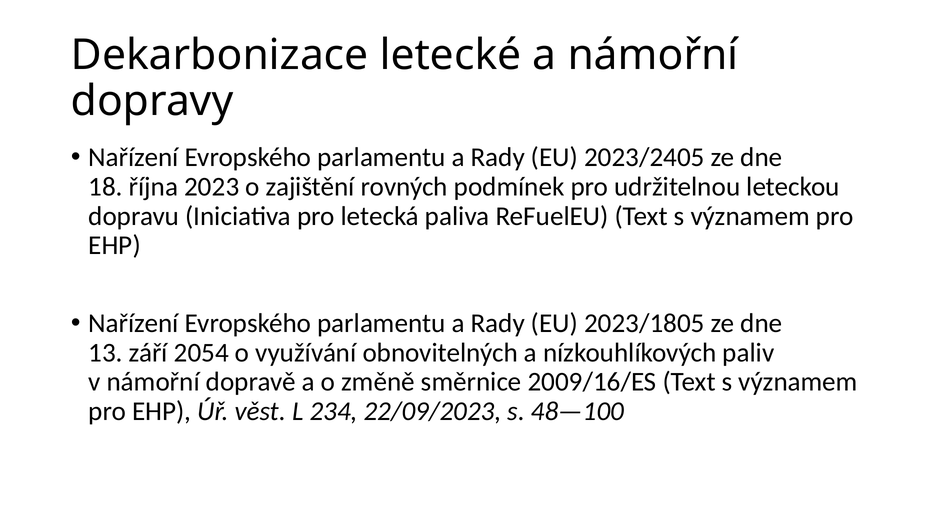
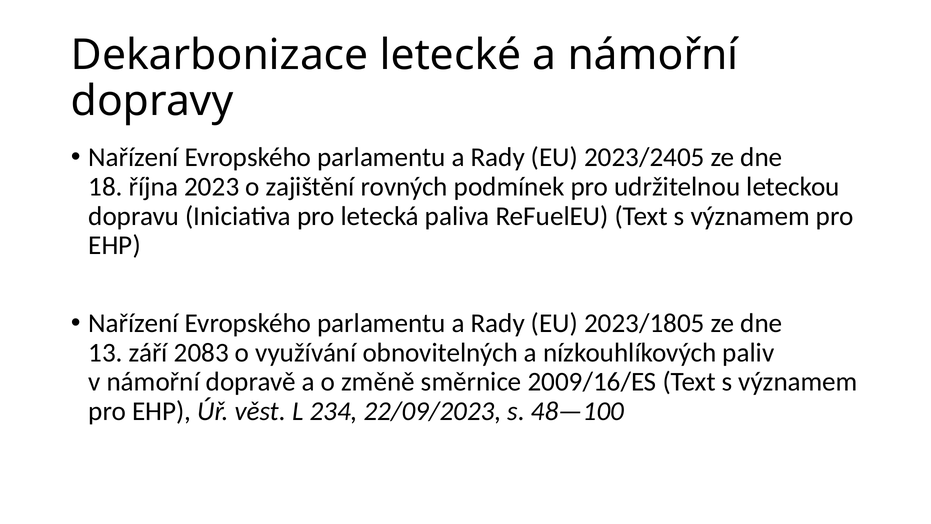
2054: 2054 -> 2083 (201, 352)
